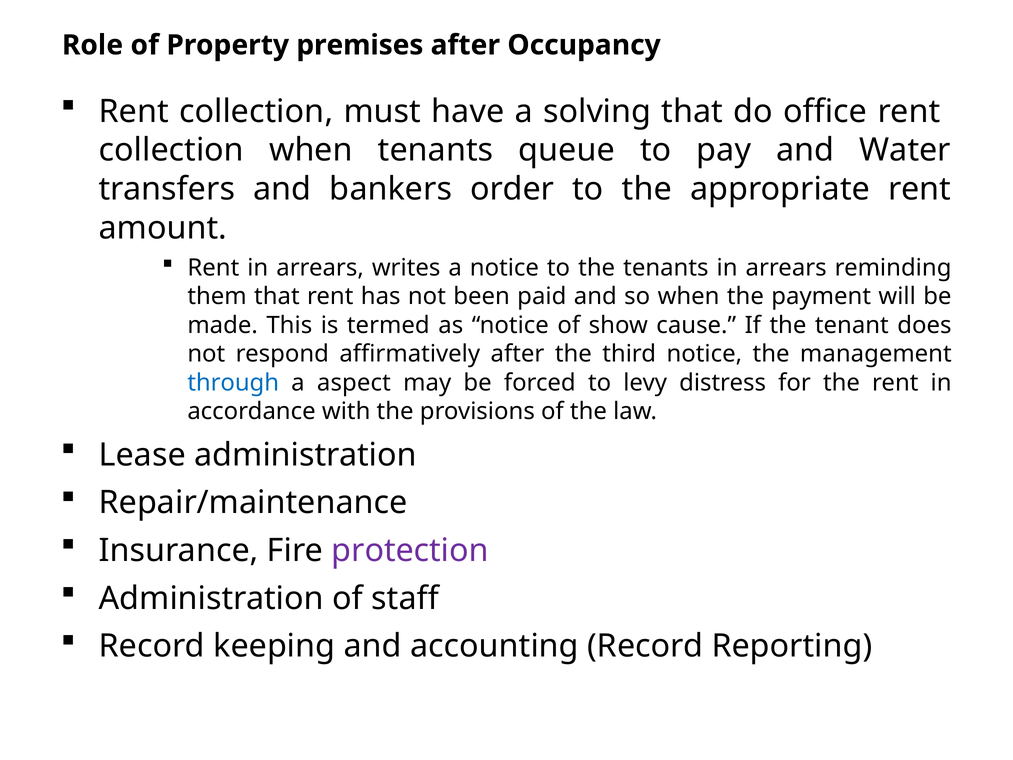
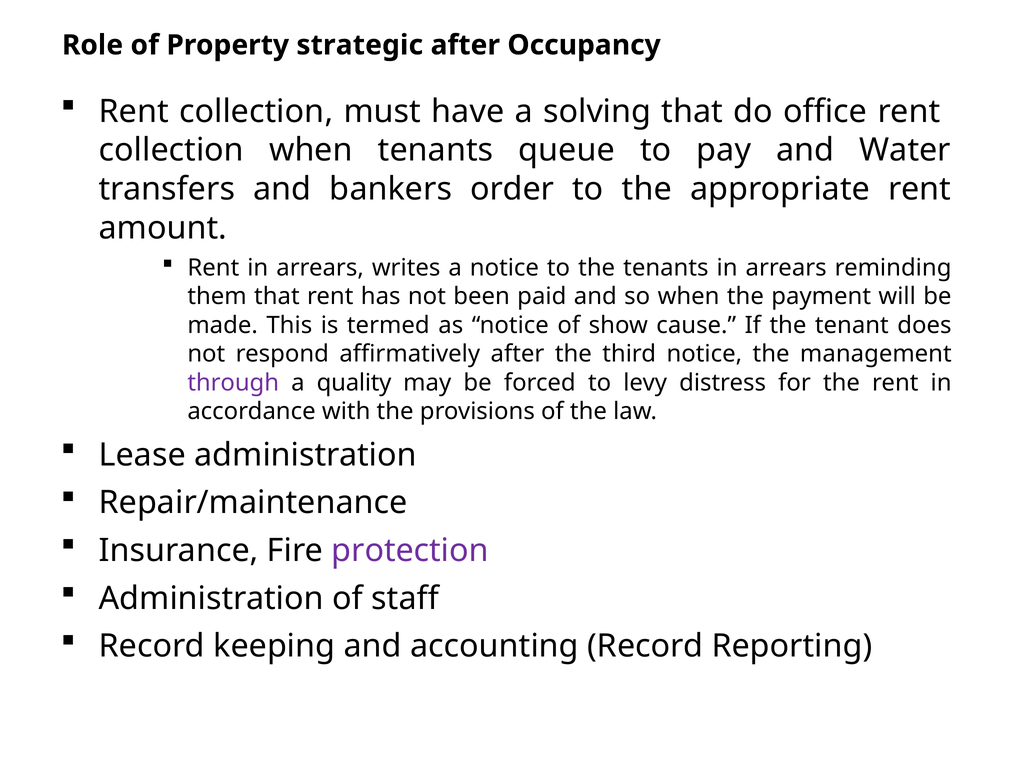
premises: premises -> strategic (360, 45)
through colour: blue -> purple (233, 383)
aspect: aspect -> quality (354, 383)
